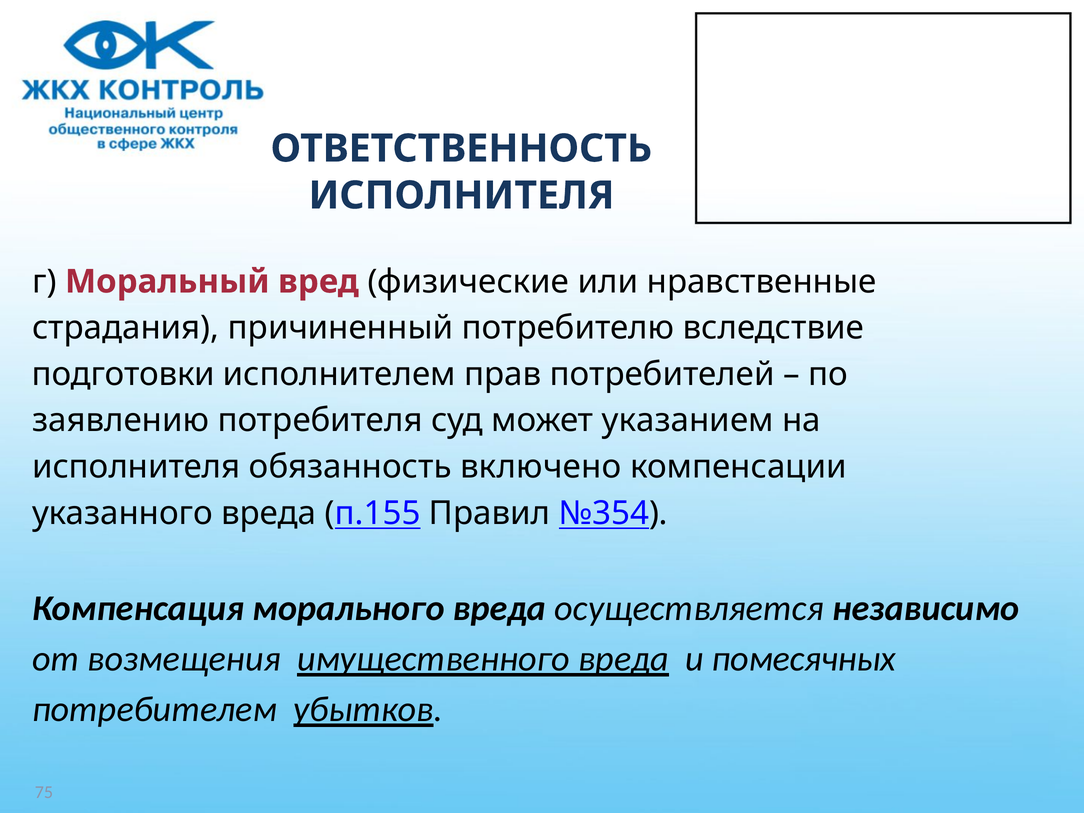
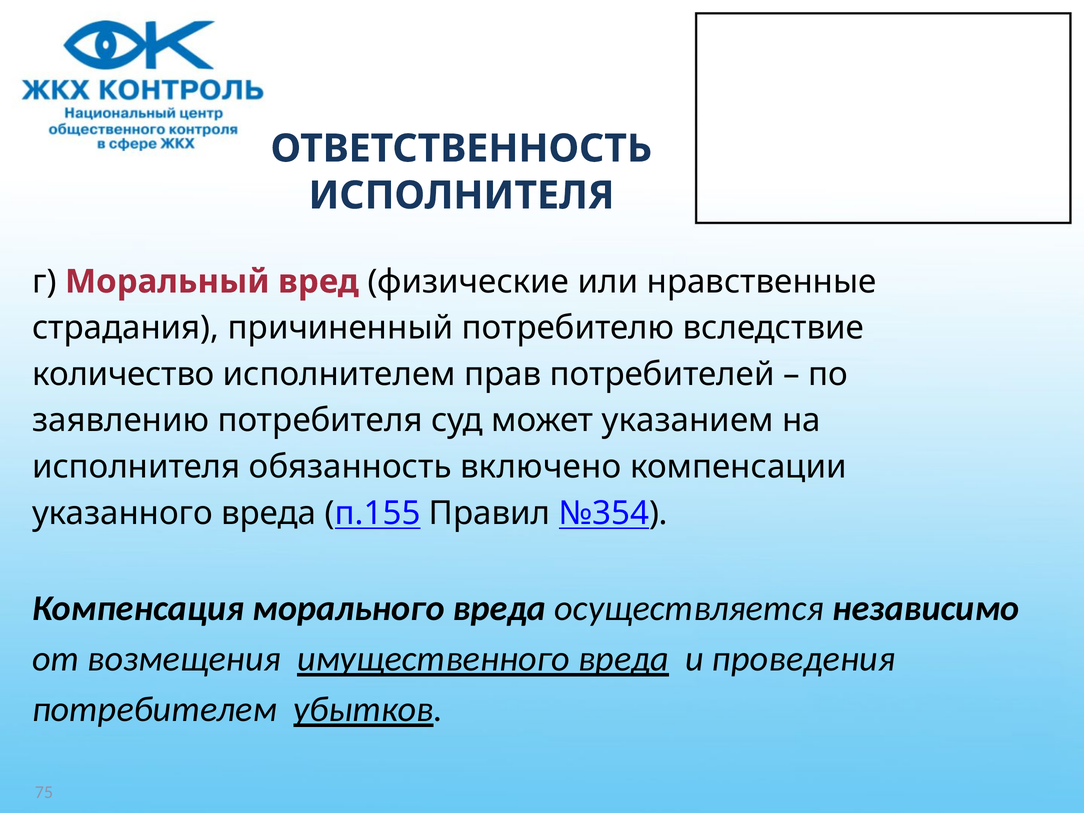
подготовки: подготовки -> количество (123, 374)
помесячных: помесячных -> проведения (804, 659)
